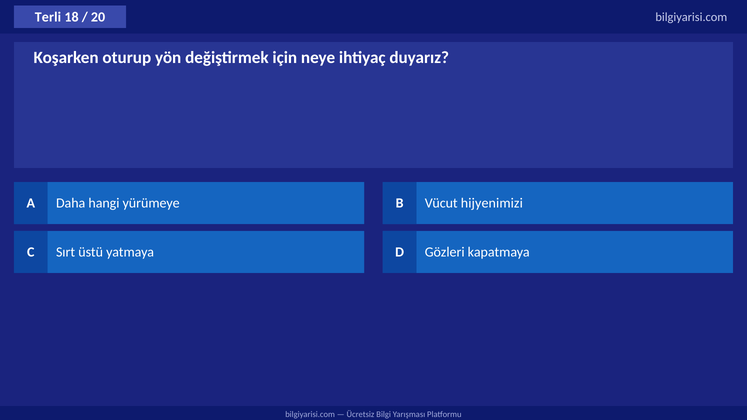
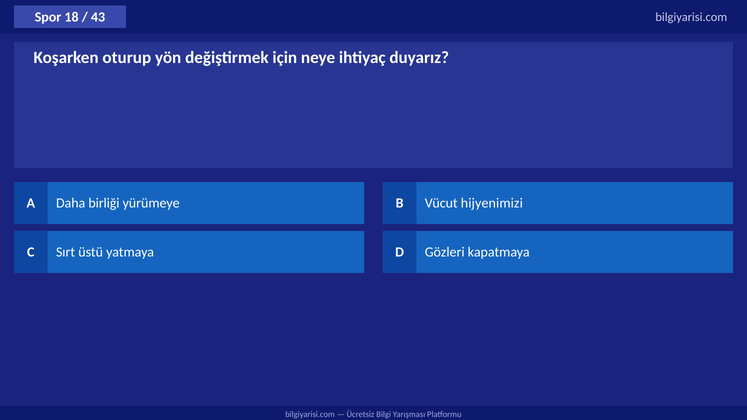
Terli: Terli -> Spor (48, 17)
20: 20 -> 43 (98, 17)
hangi: hangi -> birliği (104, 203)
